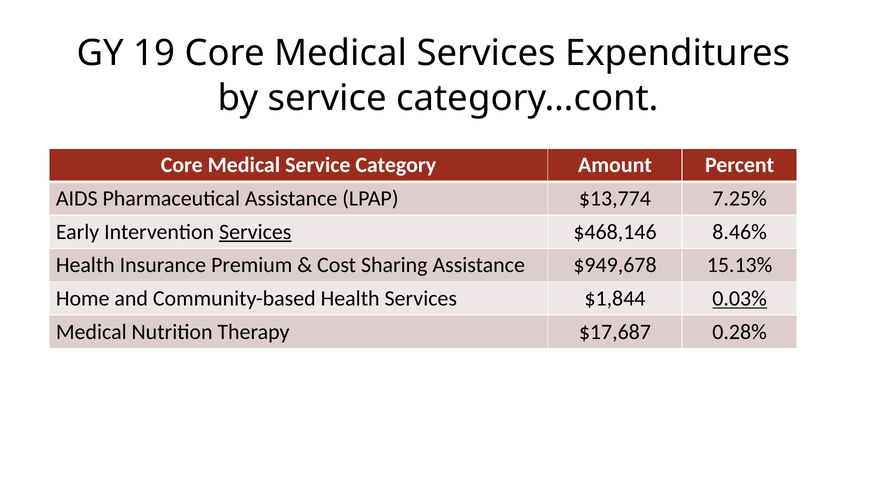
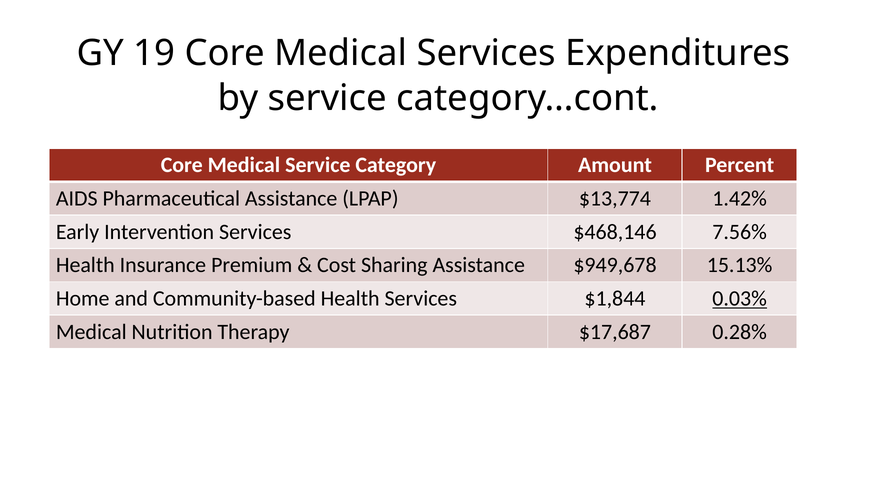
7.25%: 7.25% -> 1.42% (740, 199)
Services underline: present -> none (255, 232)
8.46%: 8.46% -> 7.56% (740, 232)
